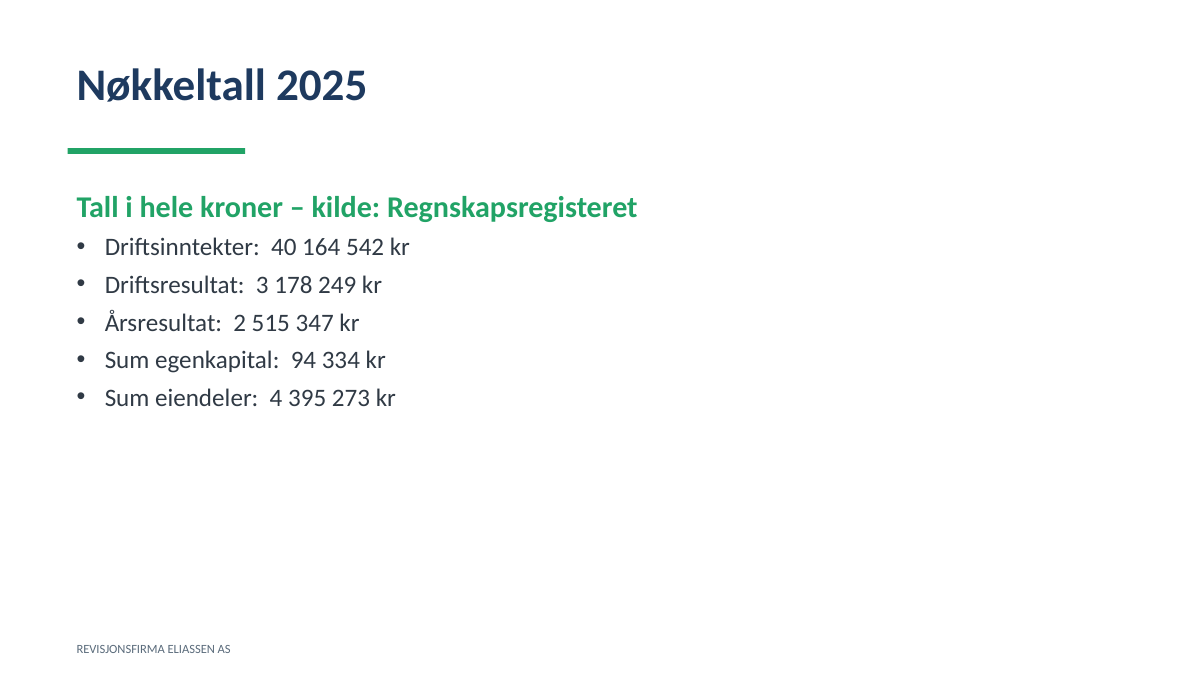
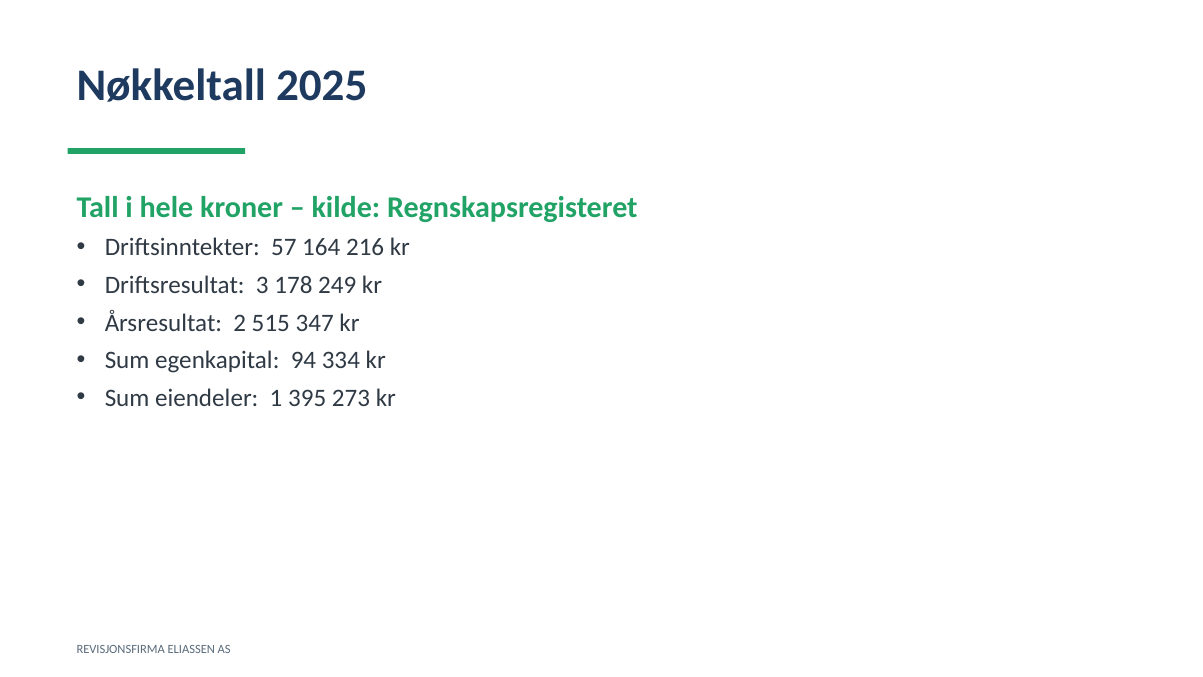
40: 40 -> 57 (284, 247)
542: 542 -> 216 (365, 247)
4: 4 -> 1 (276, 398)
